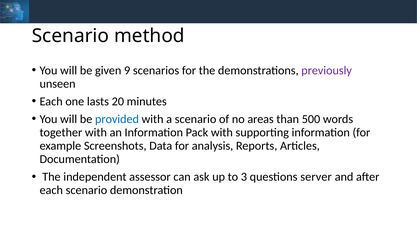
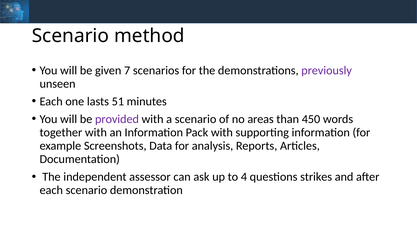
9: 9 -> 7 (127, 71)
20: 20 -> 51 (118, 102)
provided colour: blue -> purple (117, 119)
500: 500 -> 450 (311, 119)
3: 3 -> 4 (244, 177)
server: server -> strikes (316, 177)
